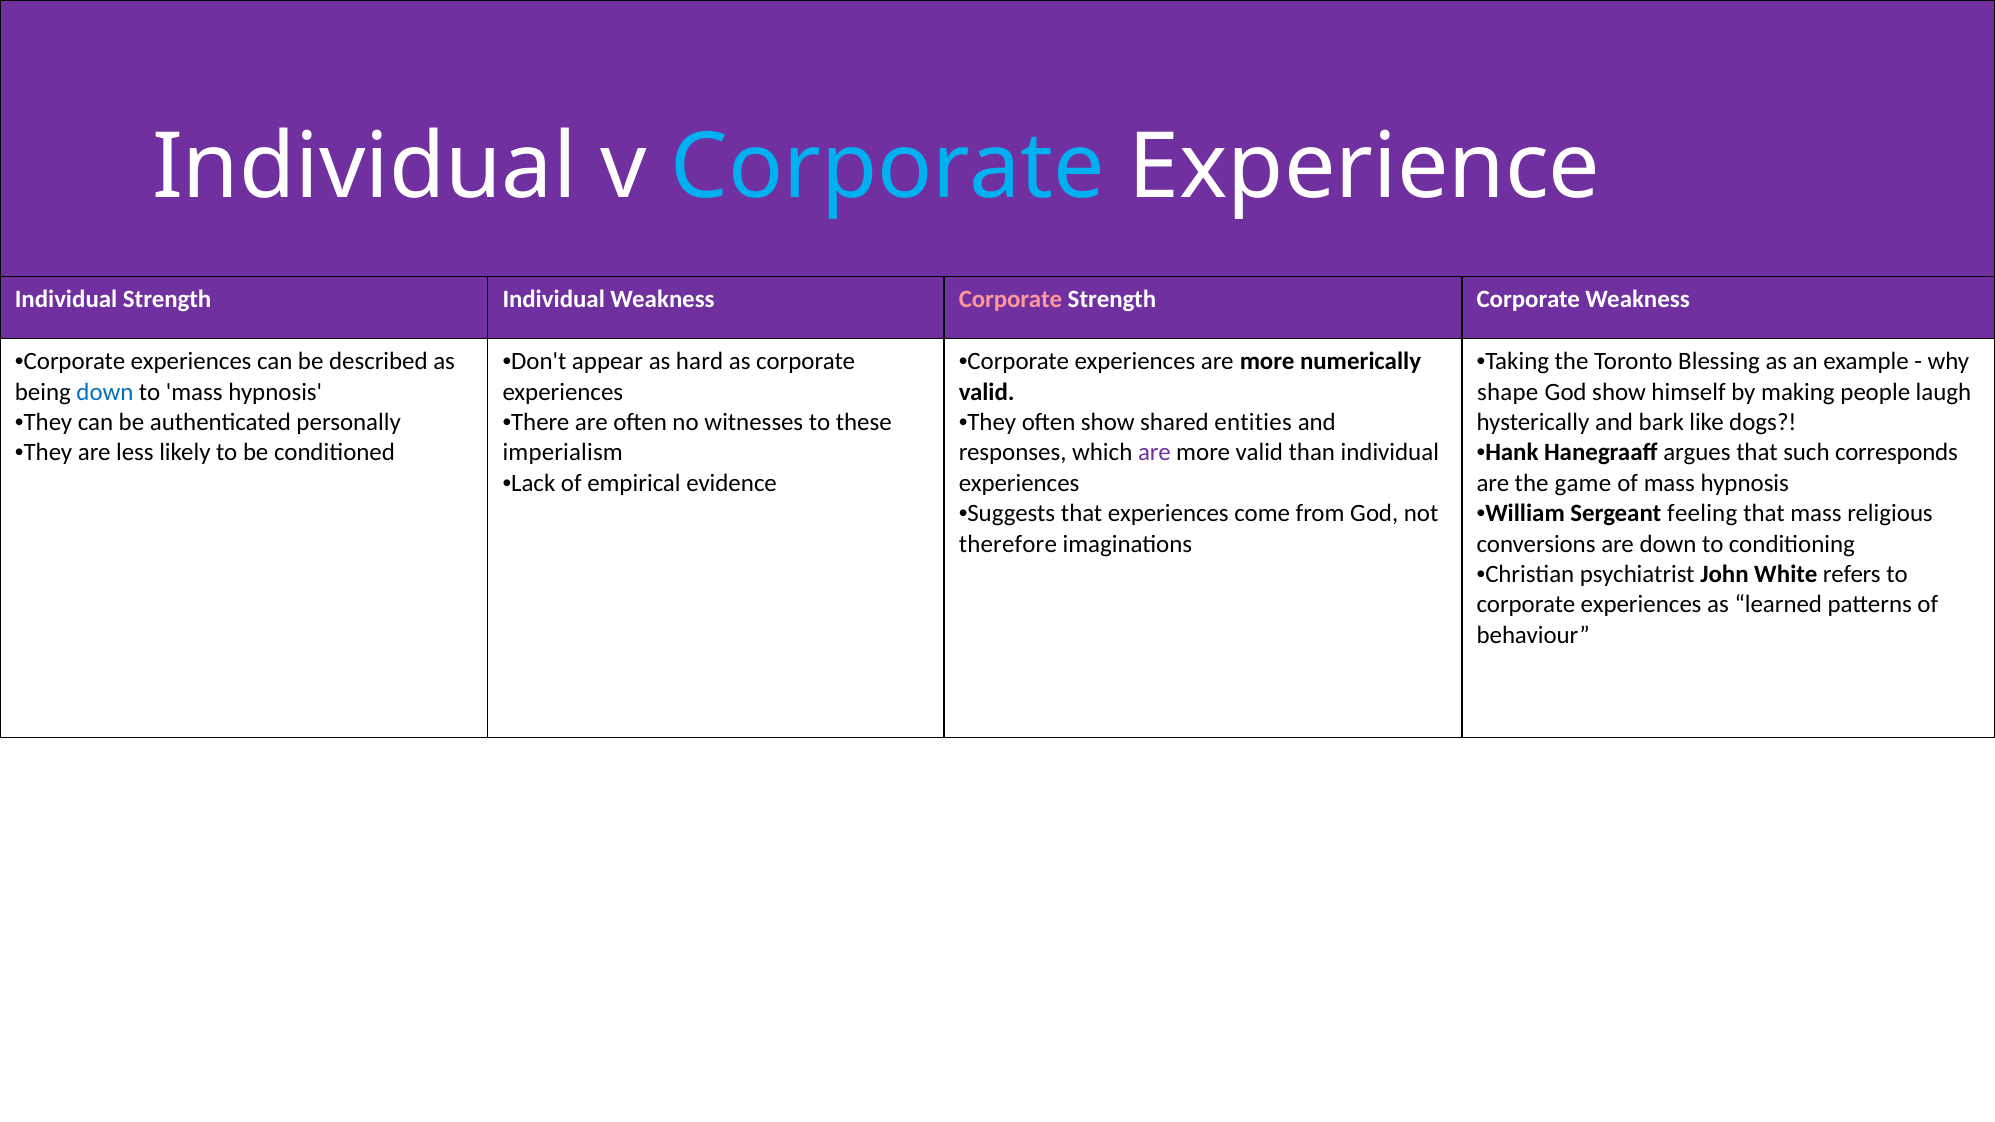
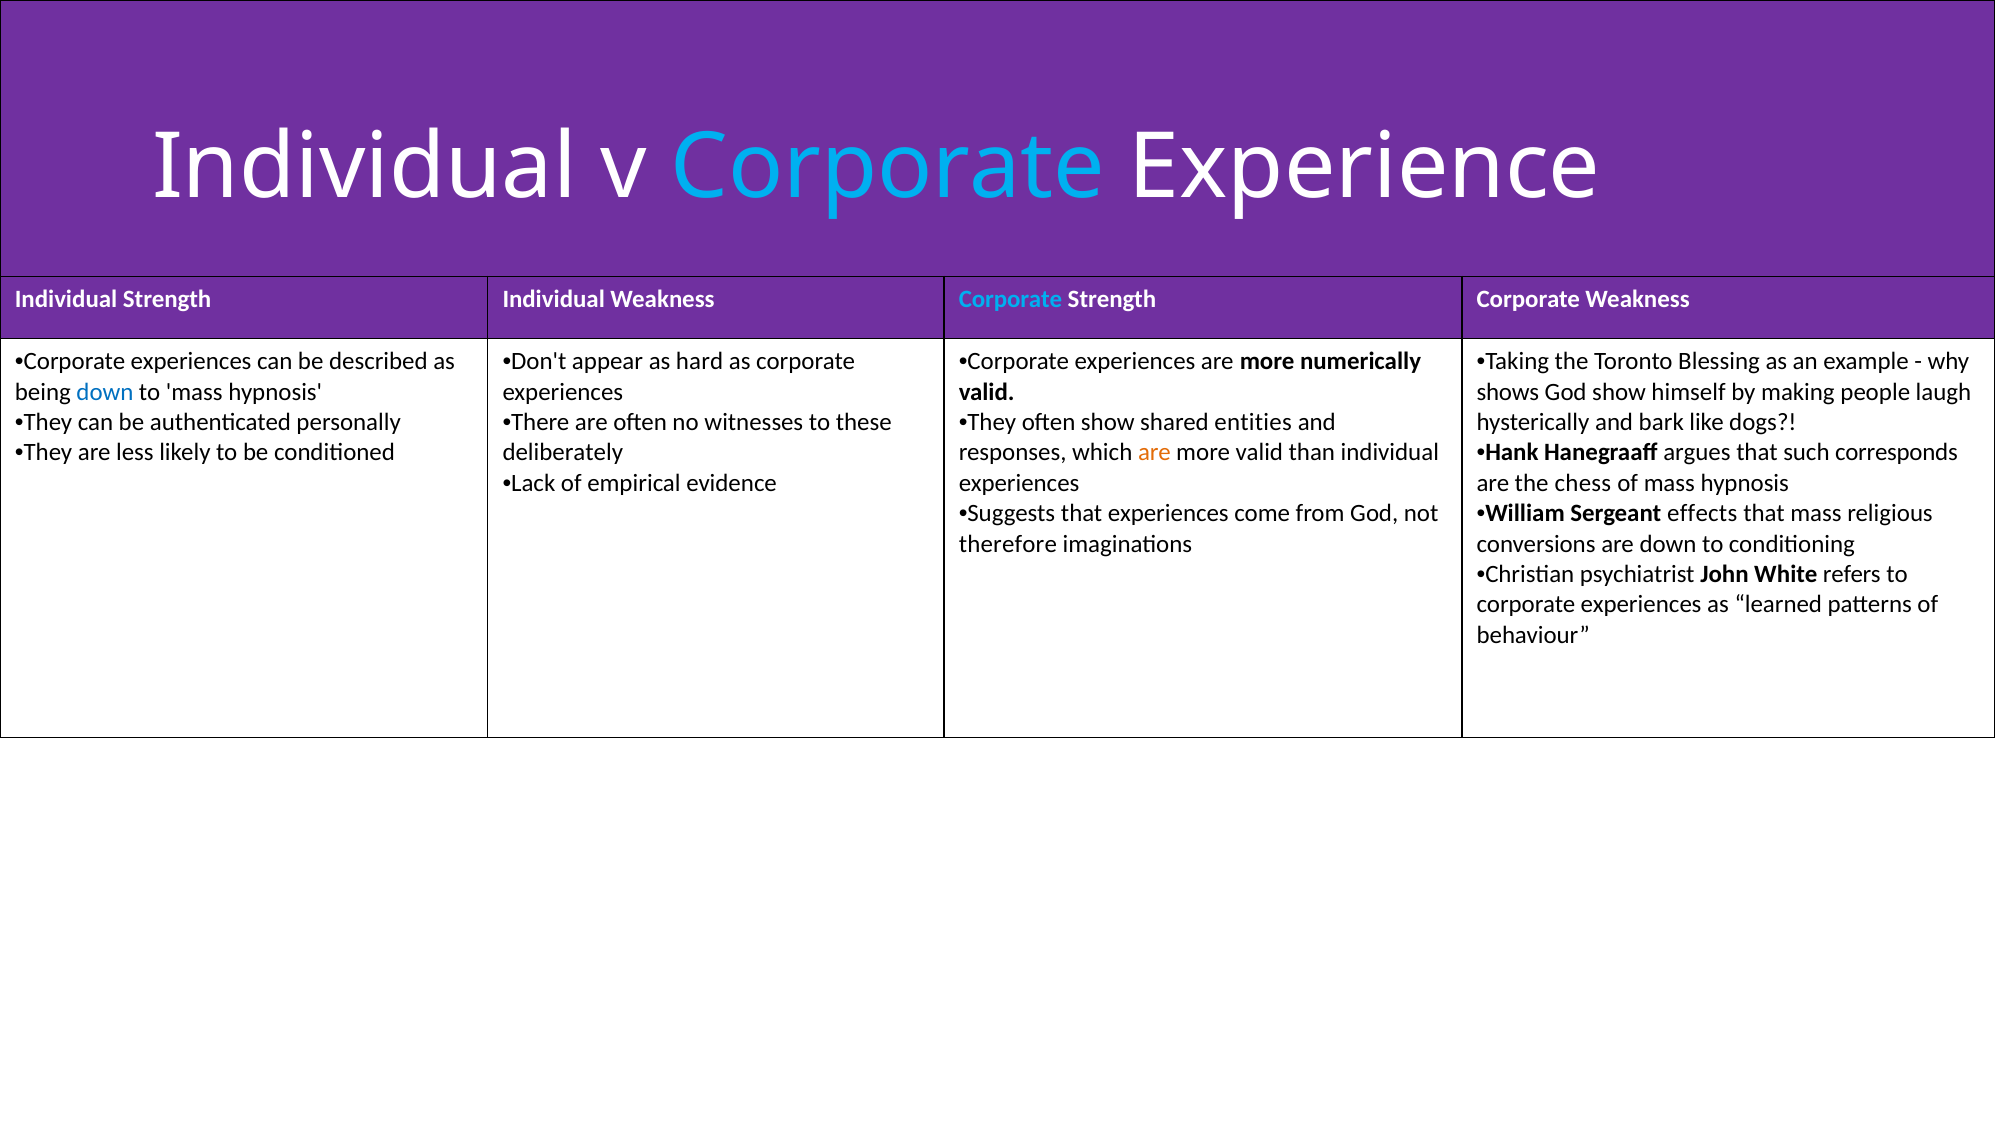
Corporate colour: pink -> light blue (1010, 300)
shape: shape -> shows (1508, 392)
imperialism: imperialism -> deliberately (563, 453)
are colour: purple -> orange (1154, 453)
game: game -> chess (1583, 483)
feeling: feeling -> effects (1702, 514)
